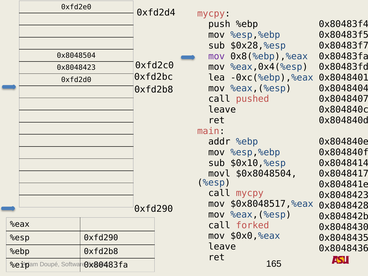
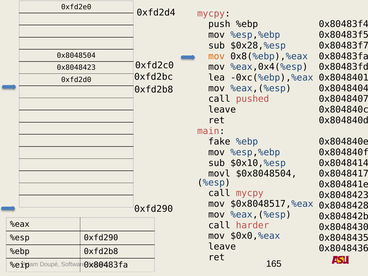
mov colour: purple -> orange (217, 56)
addr: addr -> fake (219, 142)
forked: forked -> harder (253, 225)
